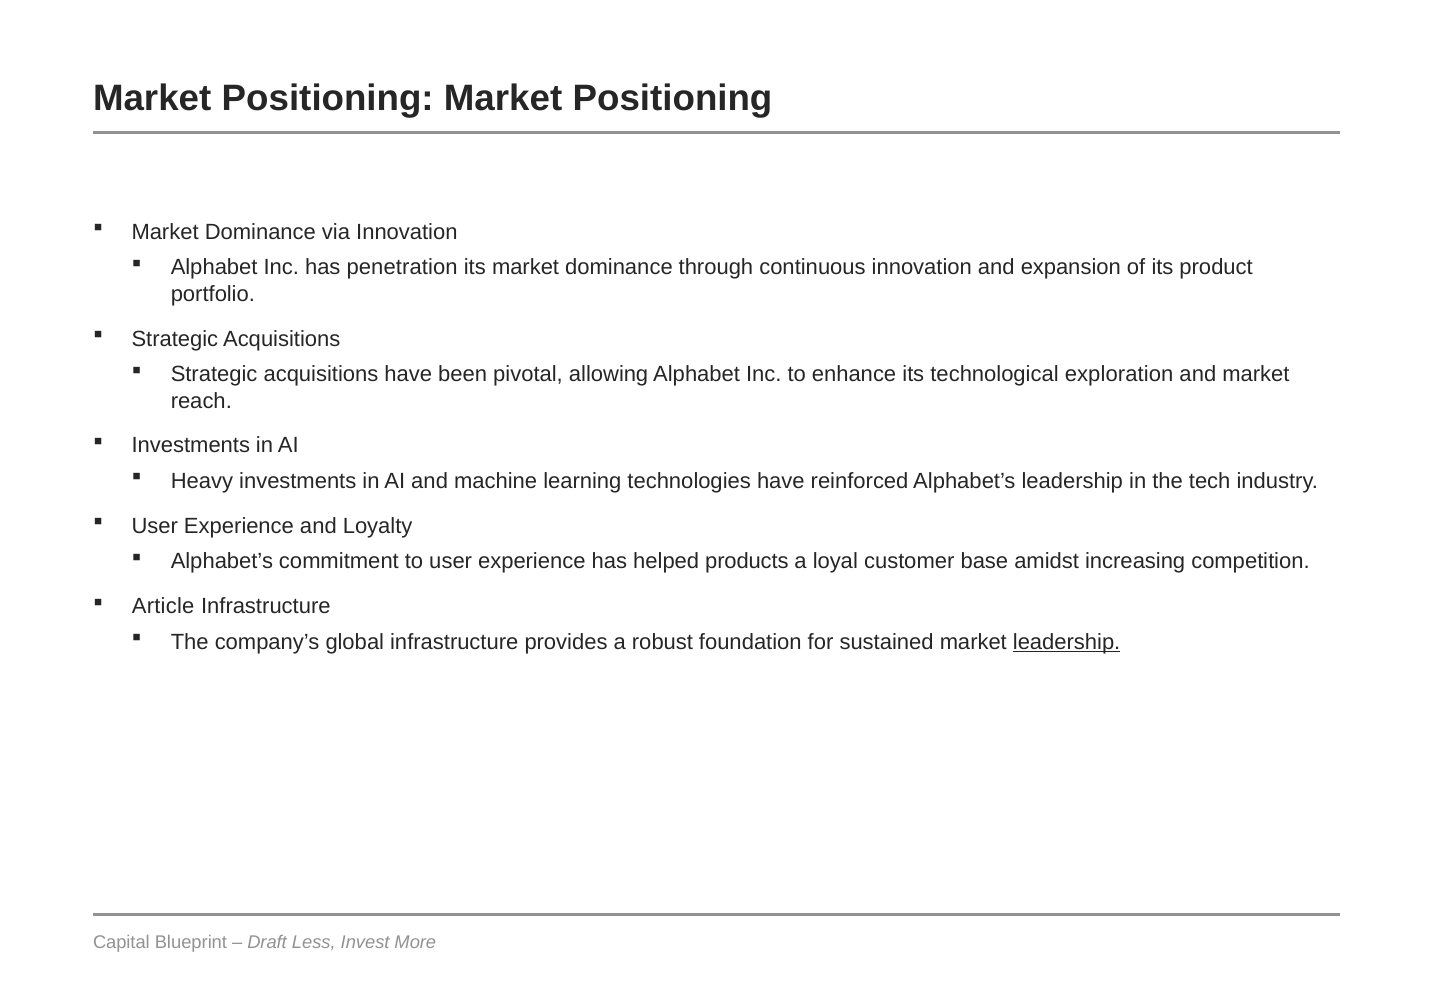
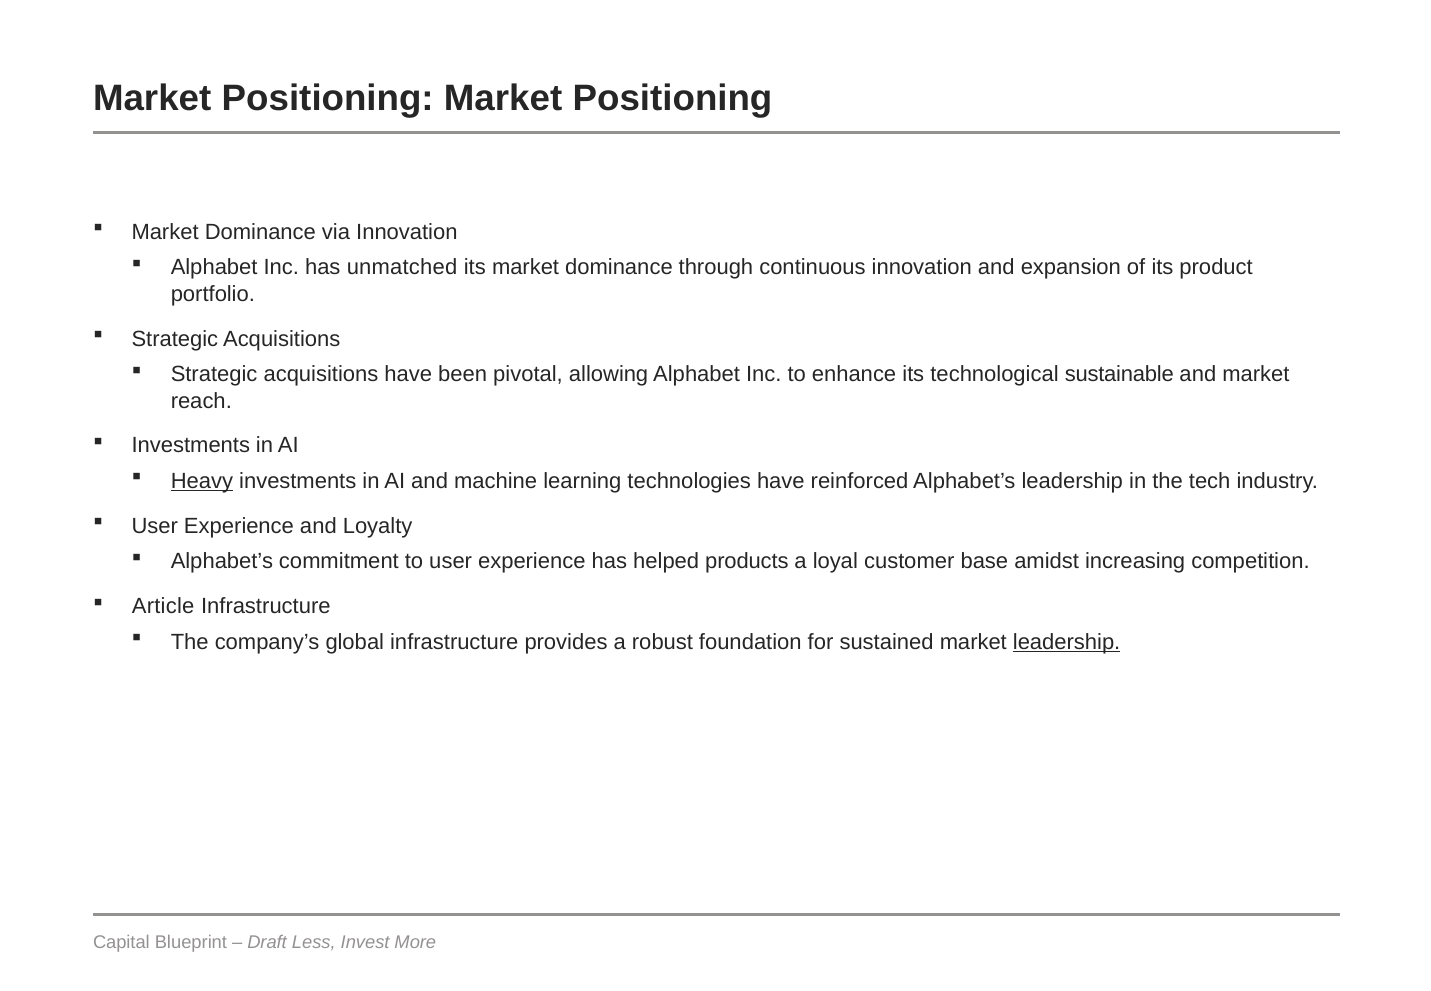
penetration: penetration -> unmatched (402, 268)
exploration: exploration -> sustainable (1119, 374)
Heavy underline: none -> present (202, 481)
